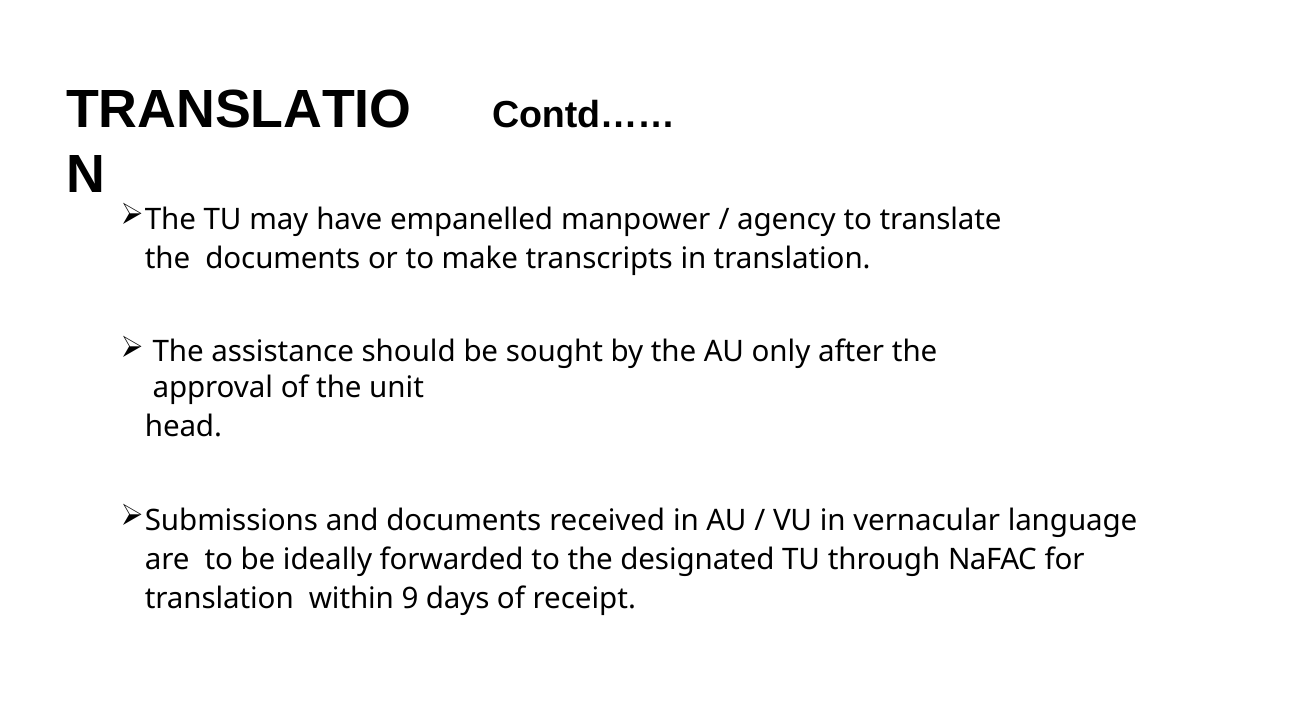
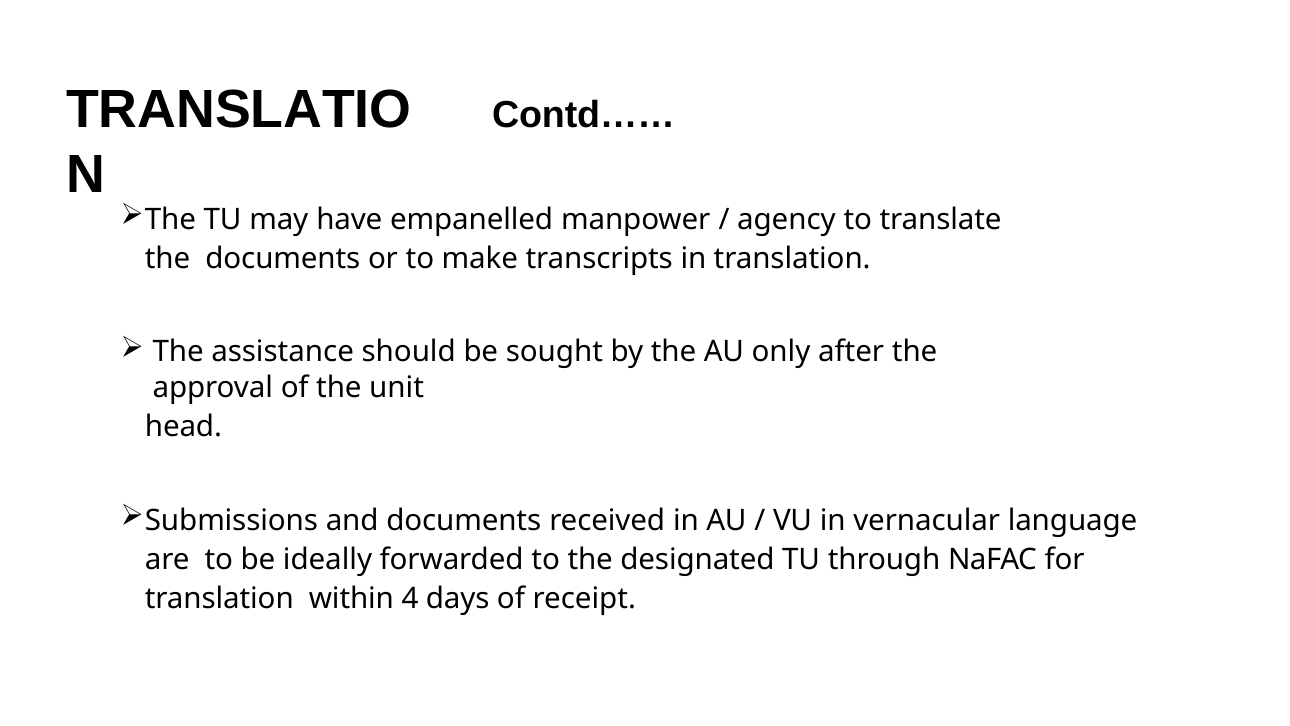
9: 9 -> 4 (410, 598)
